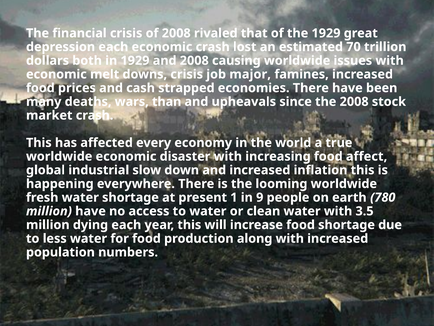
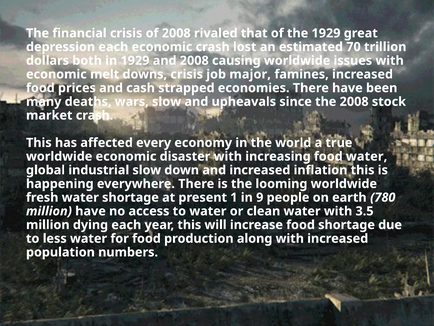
wars than: than -> slow (167, 102)
food affect: affect -> water (367, 156)
